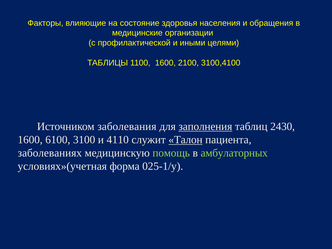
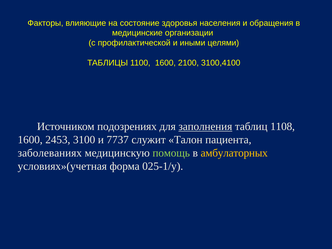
заболевания: заболевания -> подозрениях (127, 126)
2430: 2430 -> 1108 (283, 126)
6100: 6100 -> 2453 (58, 140)
4110: 4110 -> 7737 (118, 140)
Талон underline: present -> none (186, 140)
амбулаторных colour: light green -> yellow (234, 153)
